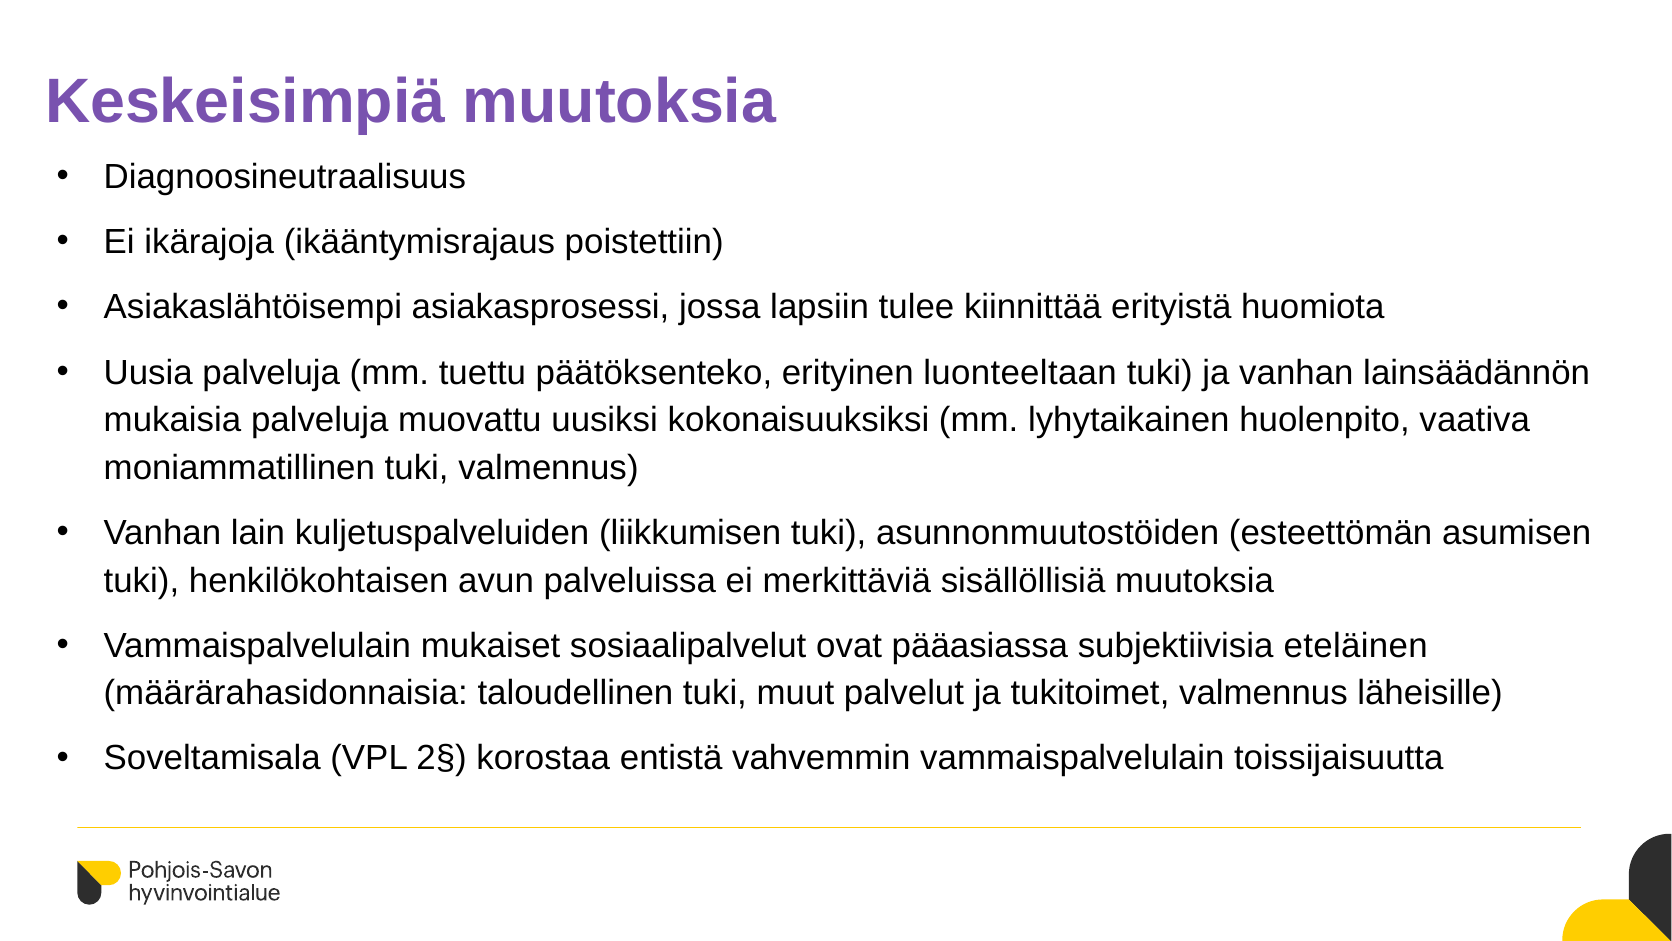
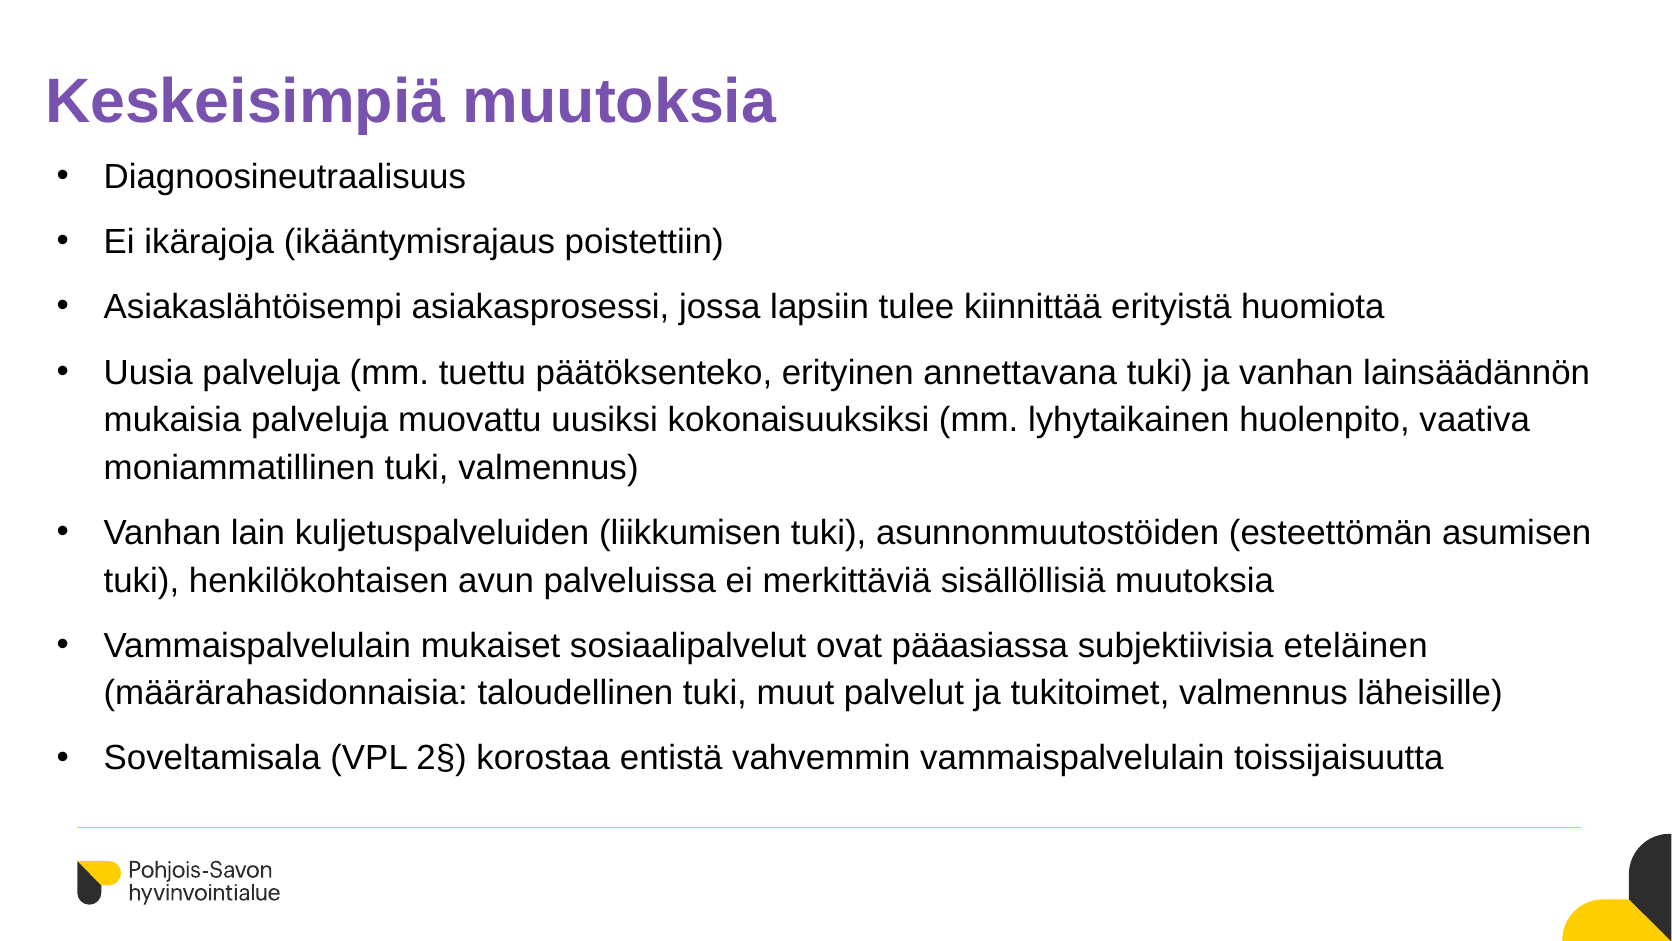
luonteeltaan: luonteeltaan -> annettavana (1020, 372)
